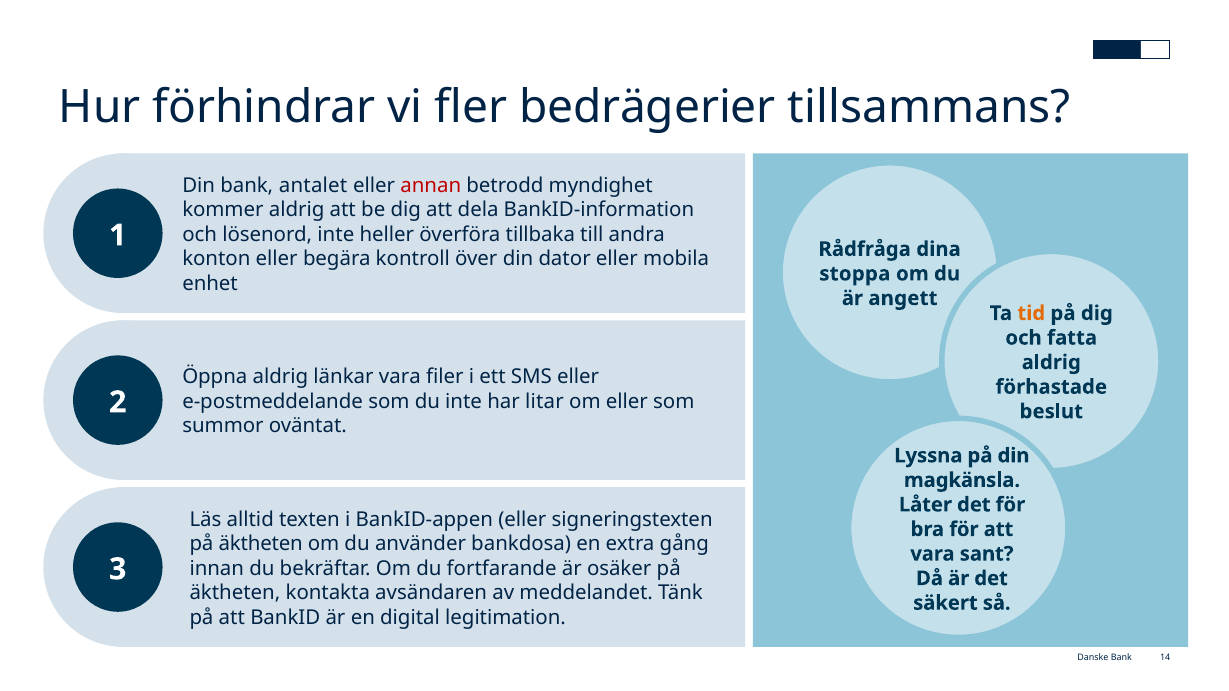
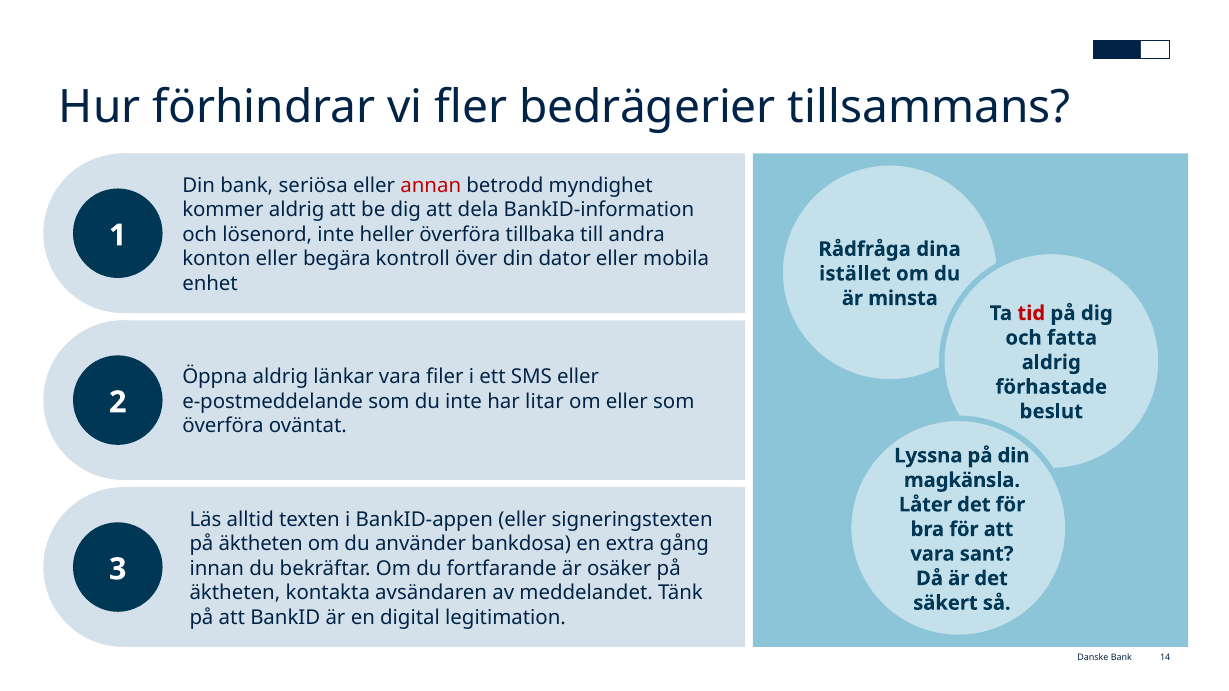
antalet: antalet -> seriösa (313, 186)
stoppa: stoppa -> istället (855, 274)
angett: angett -> minsta (903, 298)
tid colour: orange -> red (1031, 313)
summor: summor -> överföra (223, 426)
